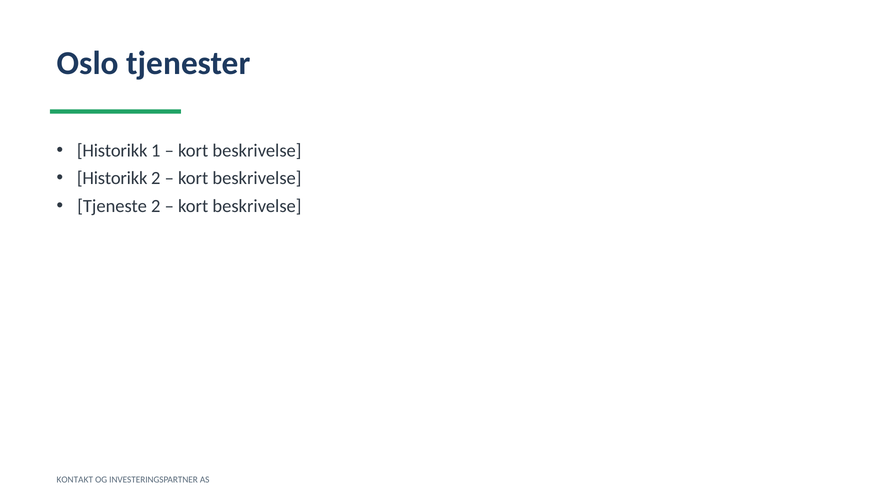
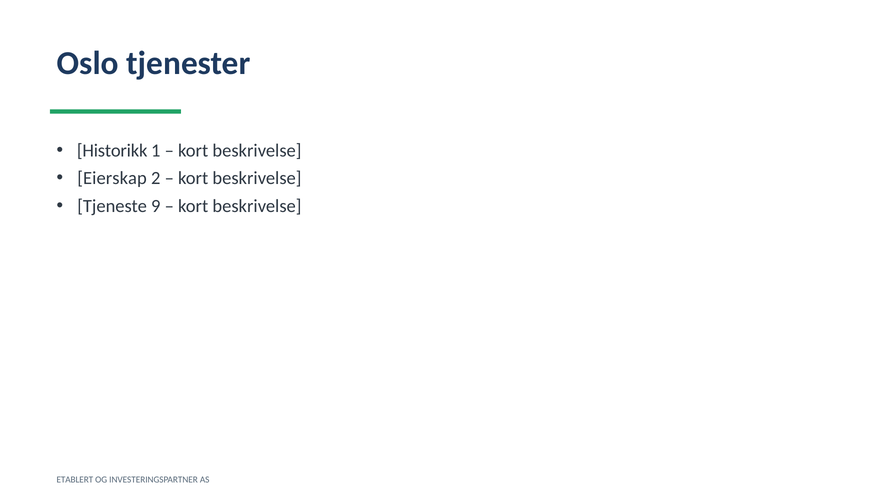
Historikk: Historikk -> Eierskap (112, 178)
Tjeneste 2: 2 -> 9 (156, 206)
KONTAKT: KONTAKT -> ETABLERT (75, 479)
